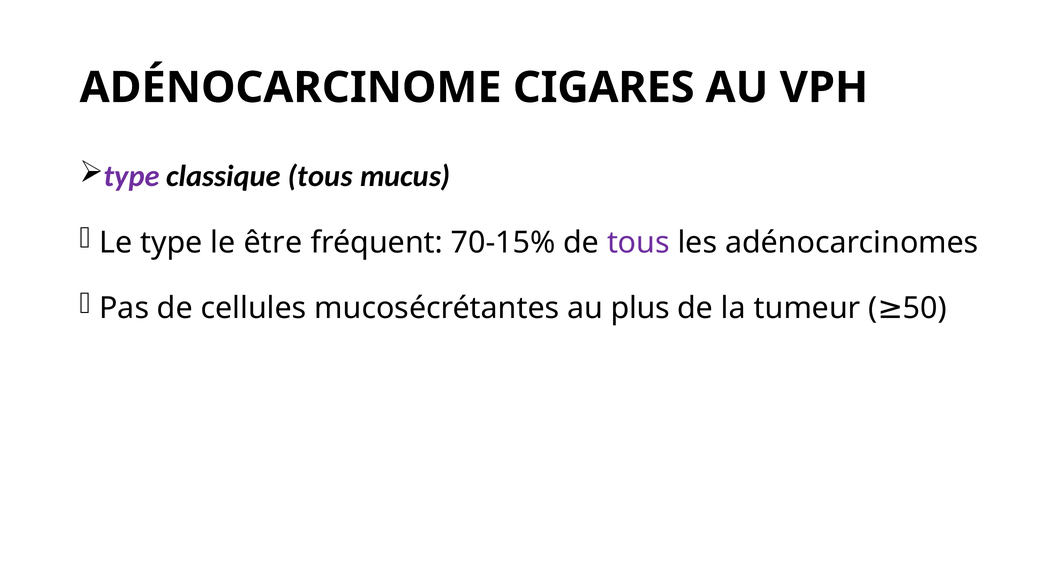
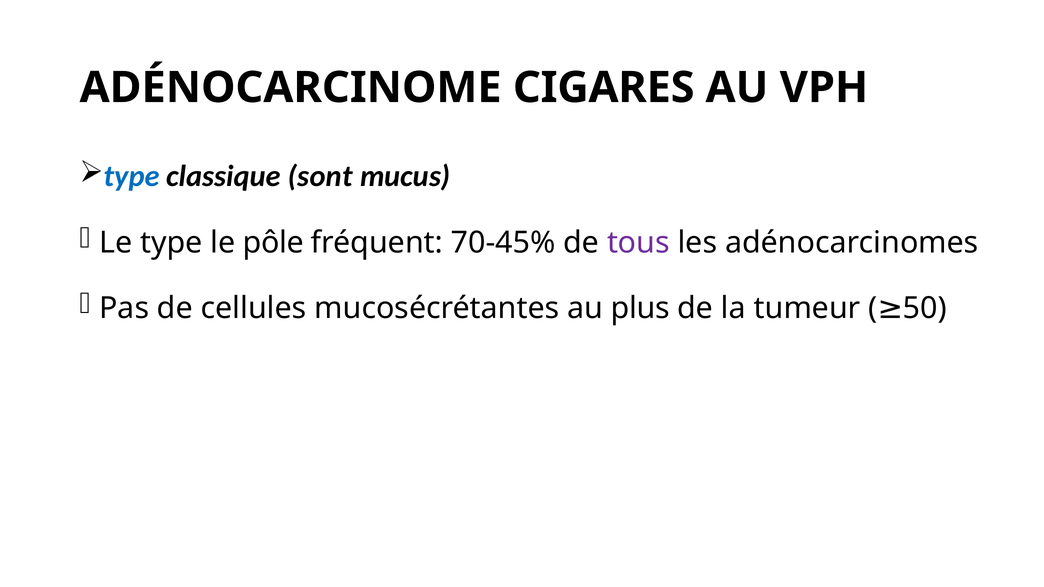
type colour: purple -> blue (132, 177)
classique tous: tous -> sont (320, 177)
être: être -> pôle (273, 243)
70-15%: 70-15% -> 70-45% (503, 243)
